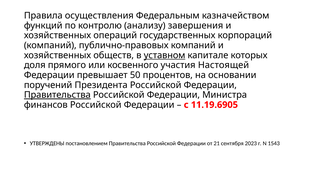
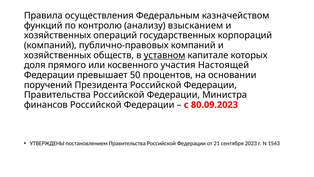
завершения: завершения -> взысканием (195, 25)
Правительства underline: present -> none (57, 95)
11.19.6905: 11.19.6905 -> 80.09.2023 (214, 105)
